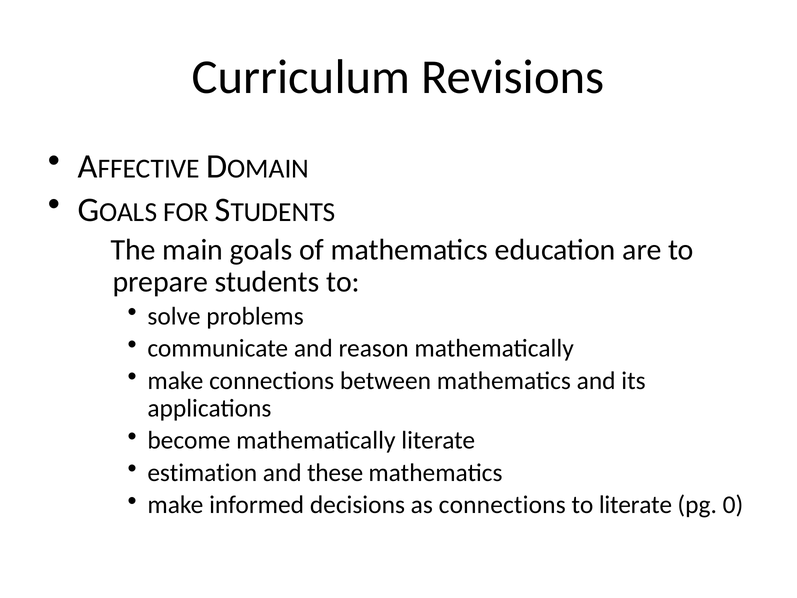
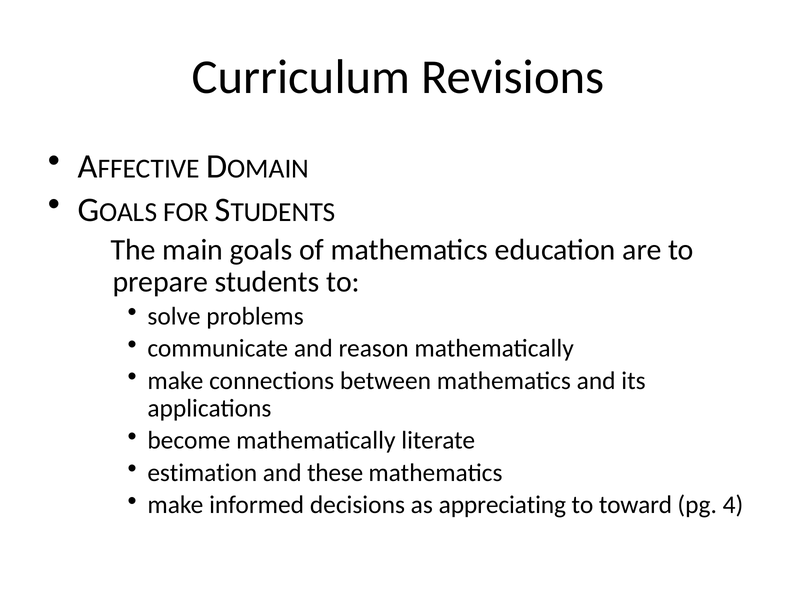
as connections: connections -> appreciating (502, 505)
to literate: literate -> toward (636, 505)
0: 0 -> 4 (733, 505)
